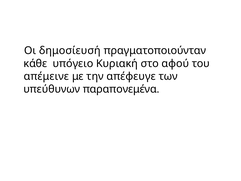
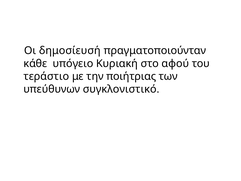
απέμεινε: απέμεινε -> τεράστιο (46, 76)
απέφευγε: απέφευγε -> ποιήτριας (131, 76)
παραπονεμένα: παραπονεμένα -> συγκλονιστικό (120, 89)
